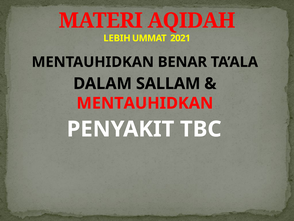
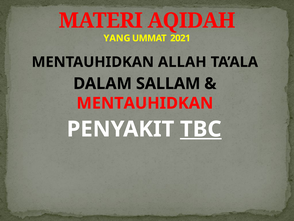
LEBIH: LEBIH -> YANG (117, 38)
BENAR: BENAR -> ALLAH (182, 62)
TBC underline: none -> present (201, 129)
